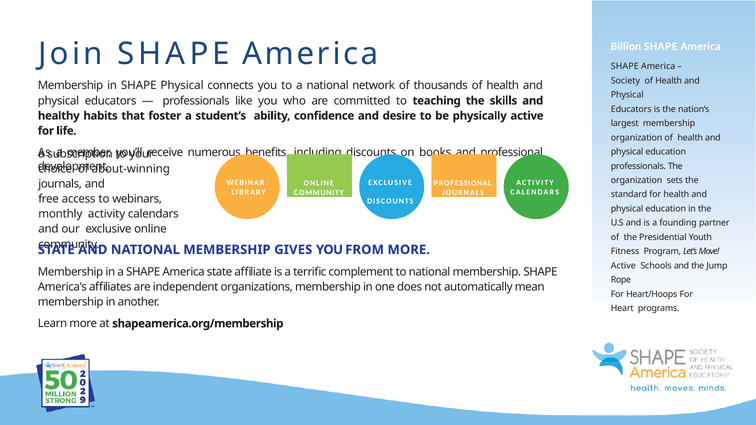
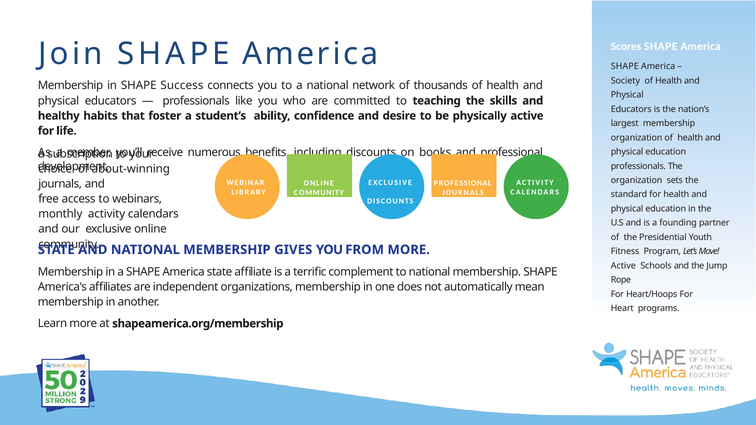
Billion: Billion -> Scores (626, 46)
SHAPE Physical: Physical -> Success (182, 86)
